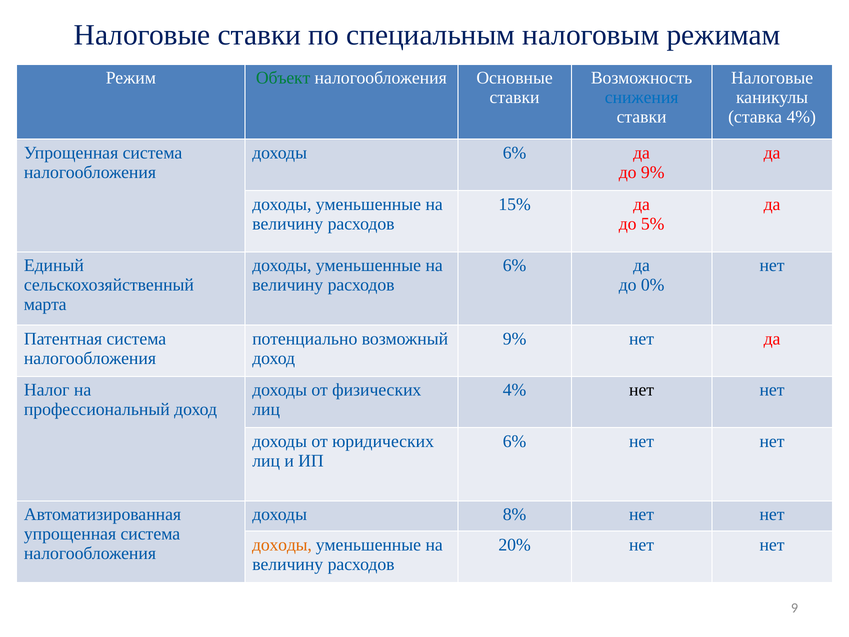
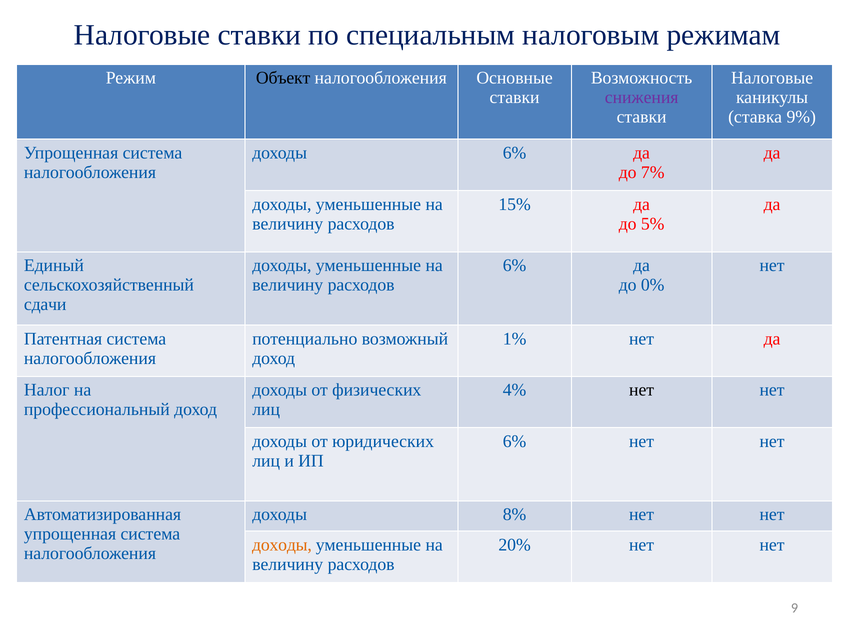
Объект colour: green -> black (283, 78)
снижения colour: blue -> purple (642, 98)
ставка 4%: 4% -> 9% (801, 117)
до 9%: 9% -> 7% (653, 172)
марта: марта -> сдачи (45, 304)
9%: 9% -> 1% (515, 339)
